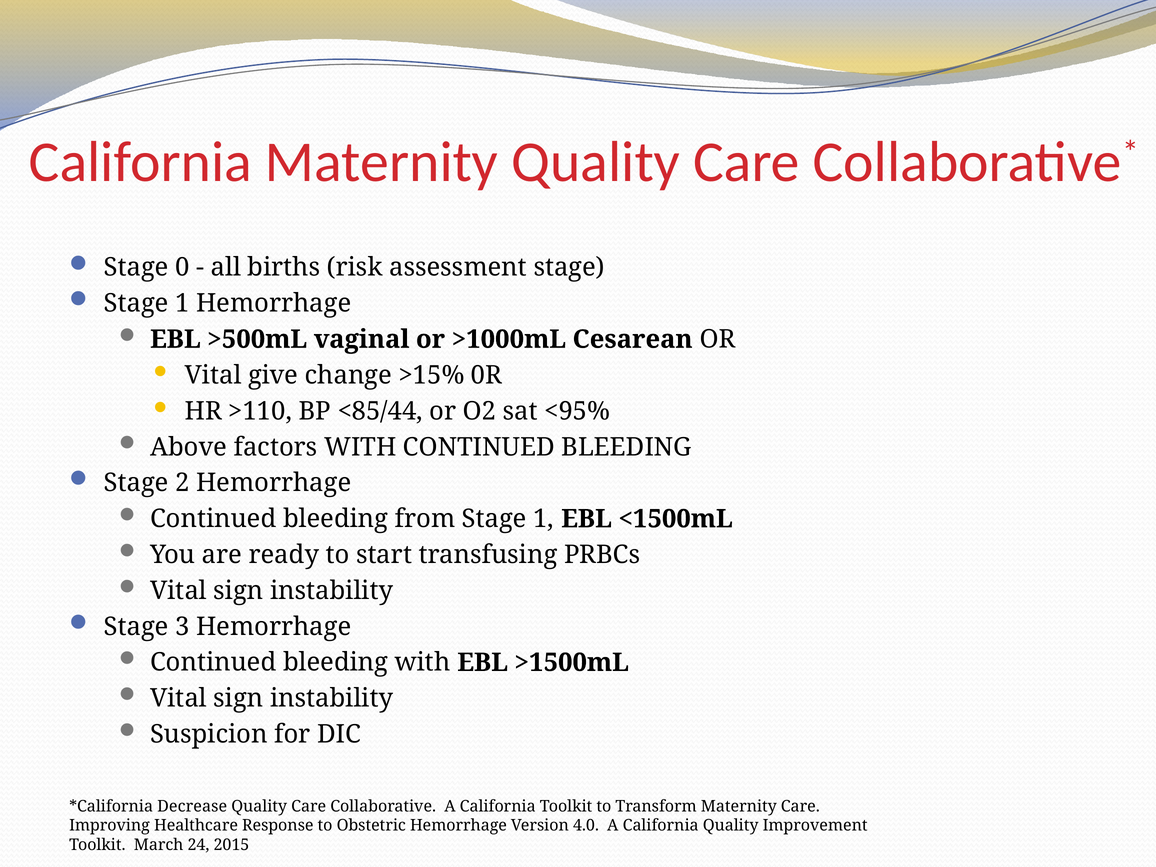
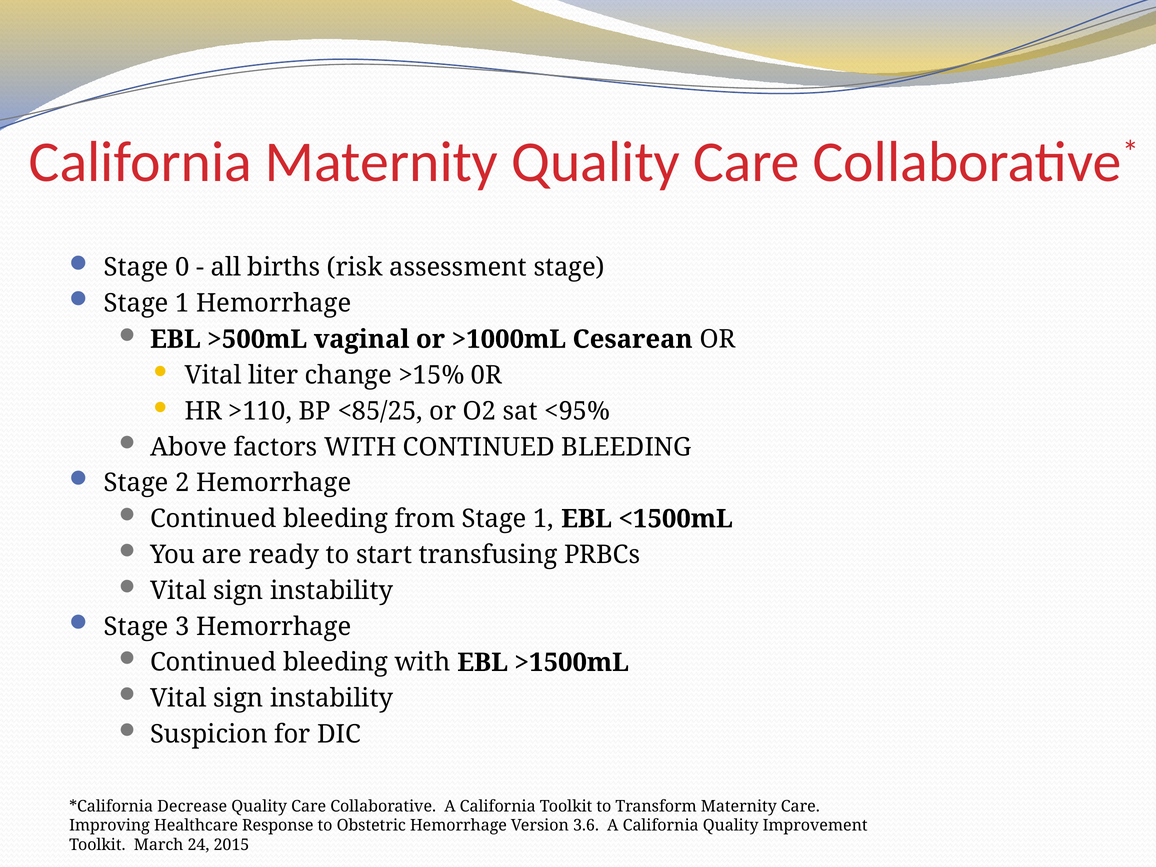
give: give -> liter (273, 375)
<85/44: <85/44 -> <85/25 (380, 411)
4.0: 4.0 -> 3.6 (586, 826)
